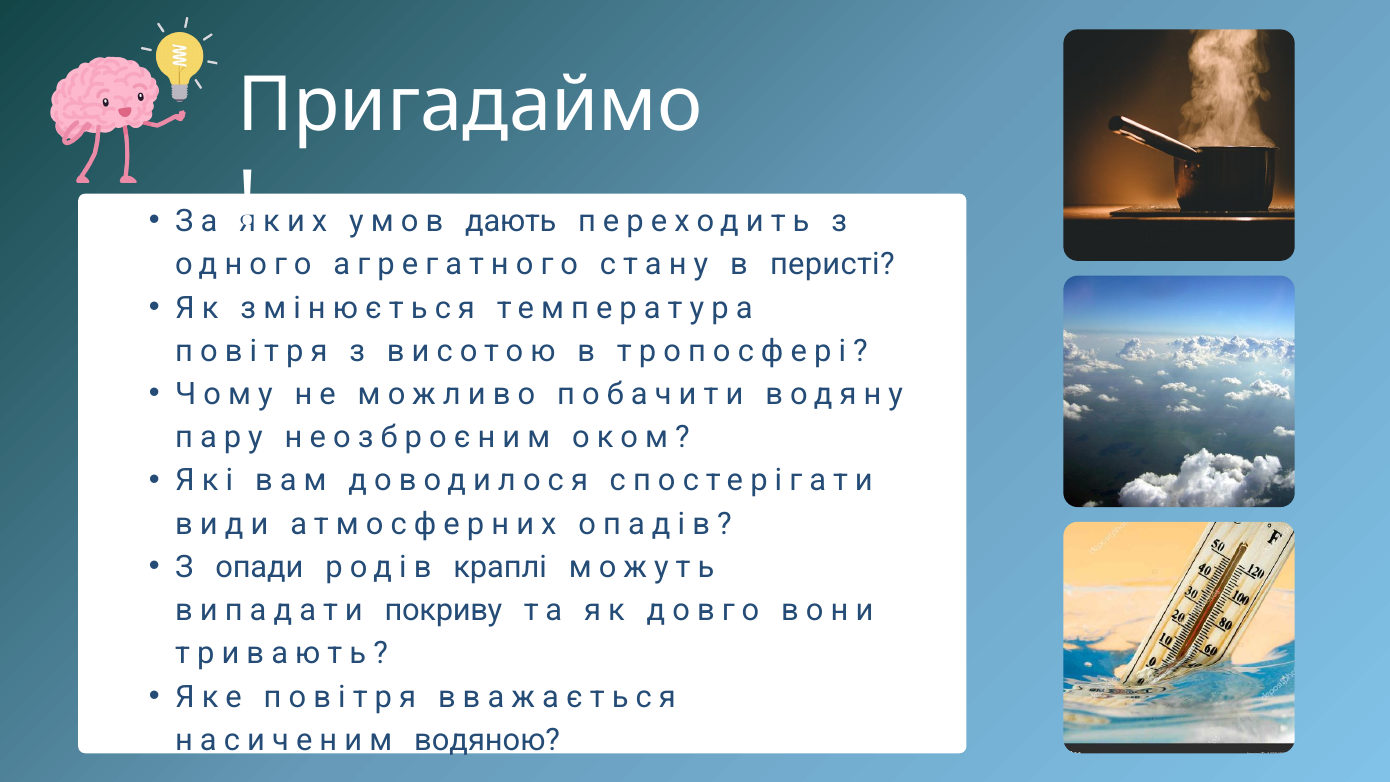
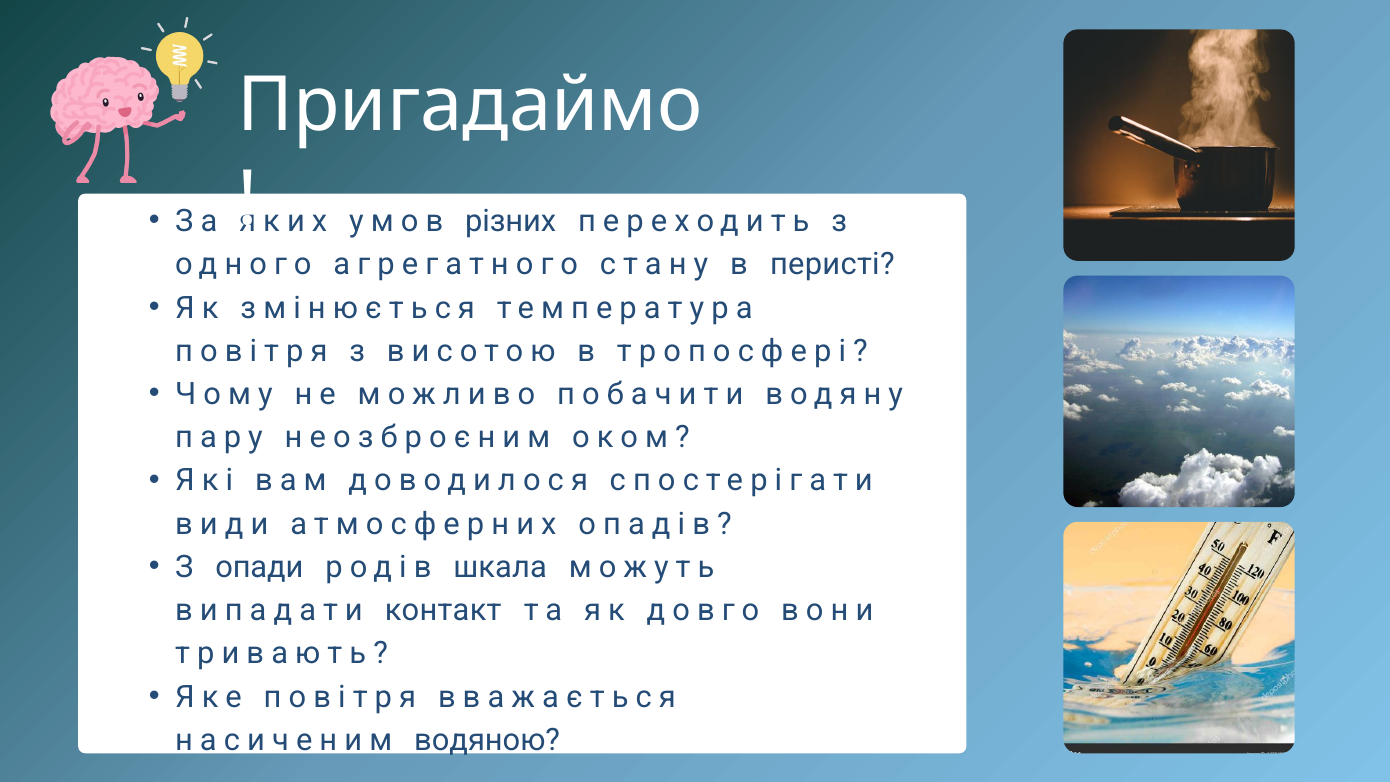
дають: дають -> різних (511, 221)
краплі: краплі -> шкала (500, 567)
покриву: покриву -> контакт (443, 610)
